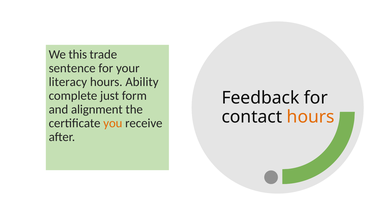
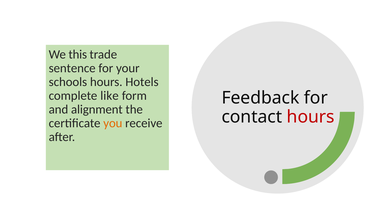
literacy: literacy -> schools (68, 82)
Ability: Ability -> Hotels (142, 82)
just: just -> like (109, 96)
hours colour: orange -> red (311, 117)
